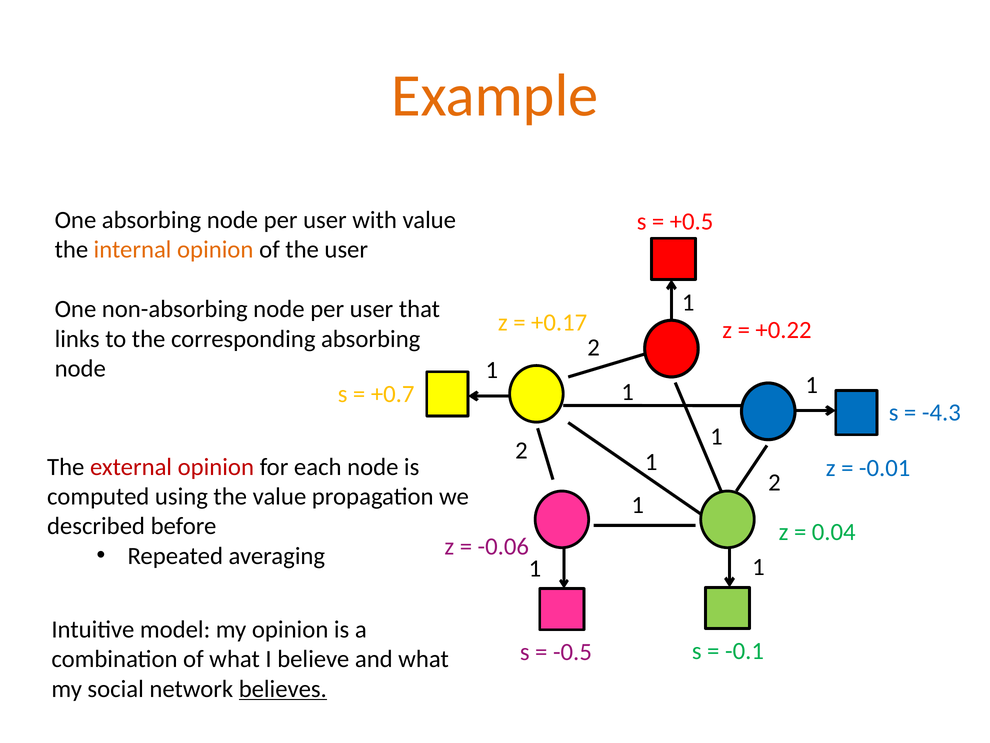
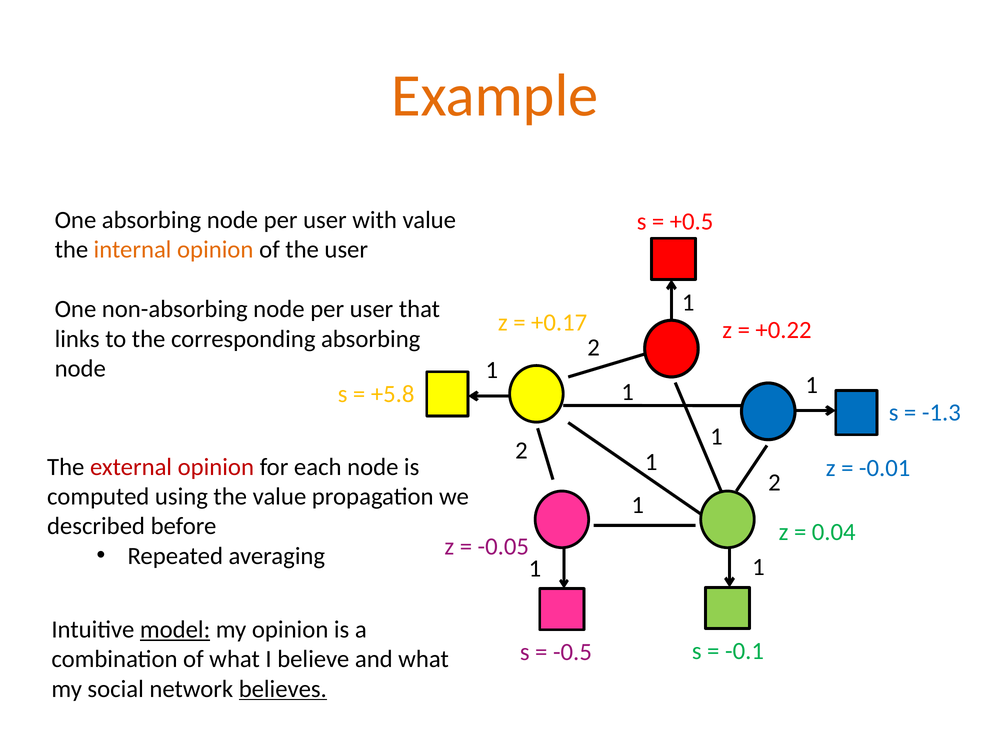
+0.7: +0.7 -> +5.8 (393, 394)
-4.3: -4.3 -> -1.3 (941, 413)
-0.06: -0.06 -> -0.05 (503, 546)
model underline: none -> present (175, 629)
